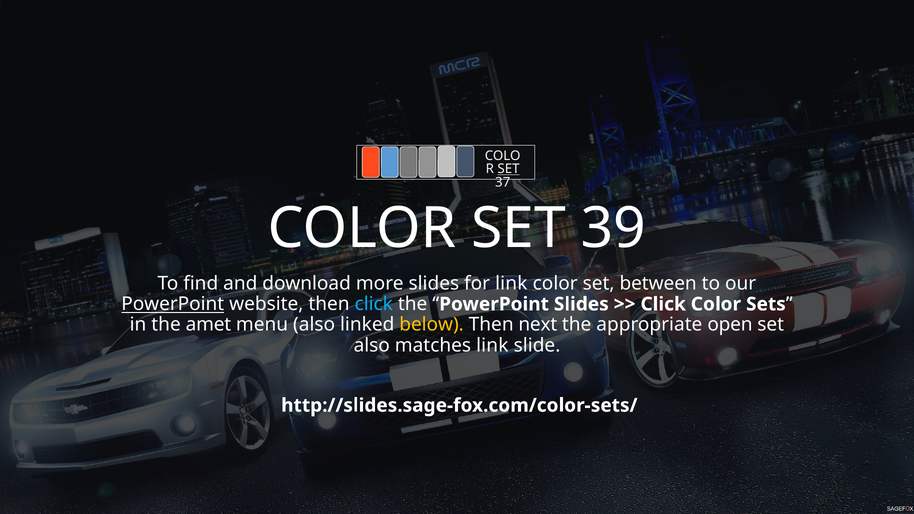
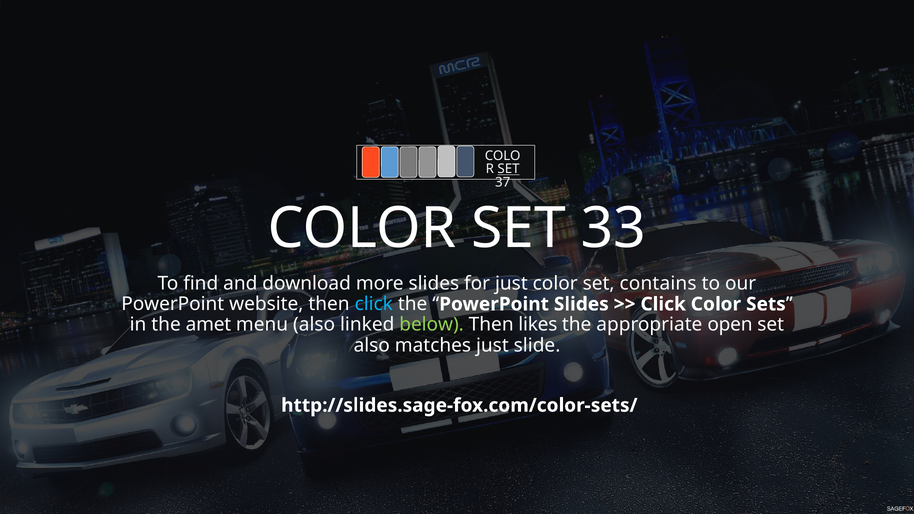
39: 39 -> 33 (613, 228)
for link: link -> just (511, 284)
between: between -> contains (658, 284)
PowerPoint underline: present -> none (173, 304)
below colour: yellow -> light green (432, 325)
next: next -> likes (538, 325)
matches link: link -> just (492, 345)
